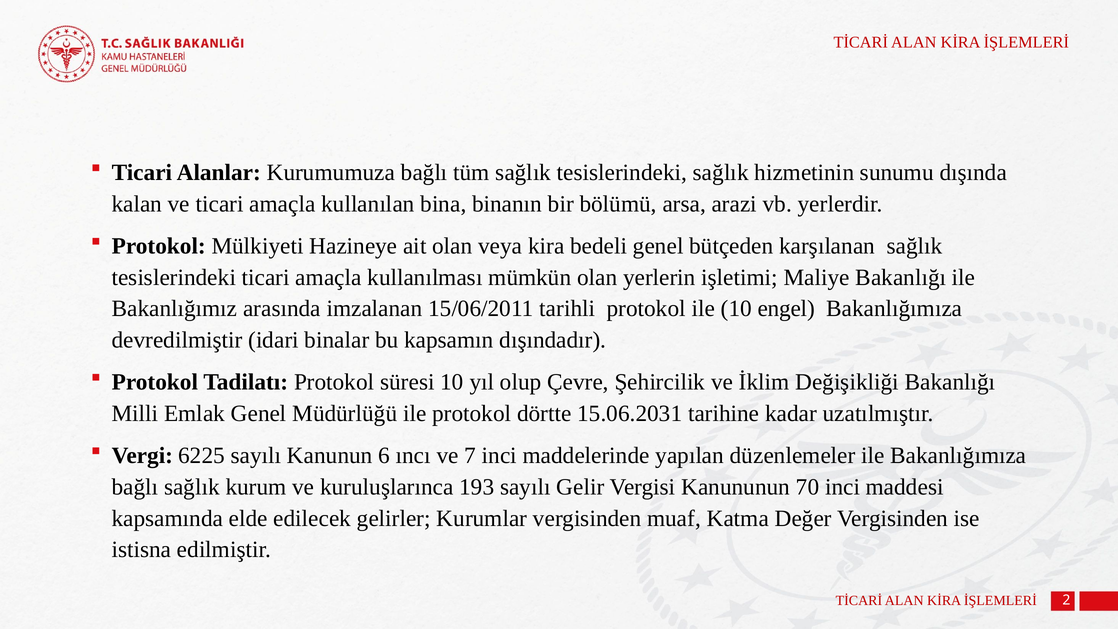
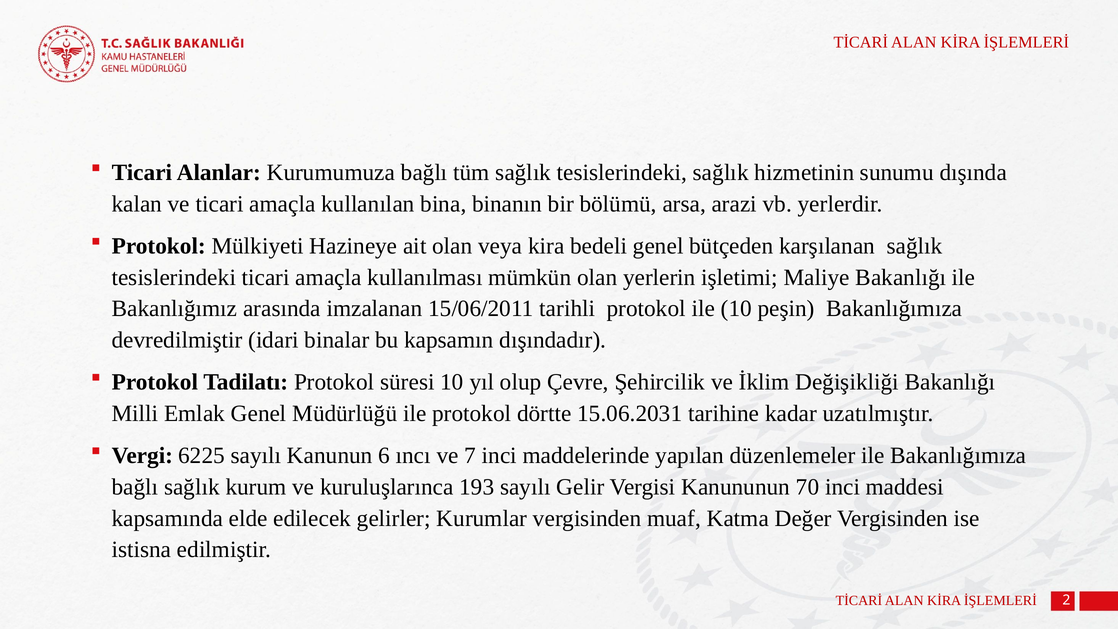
engel: engel -> peşin (786, 309)
